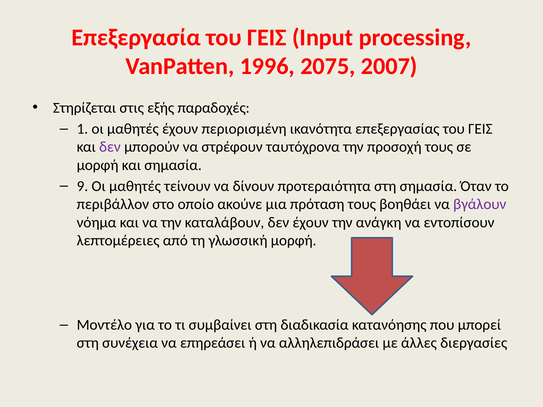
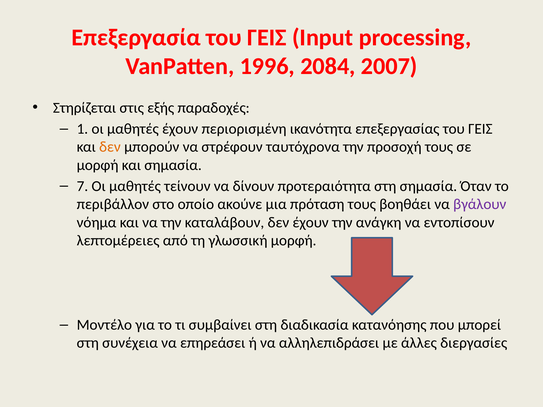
2075: 2075 -> 2084 (328, 66)
δεν colour: purple -> orange (110, 147)
9: 9 -> 7 (82, 186)
